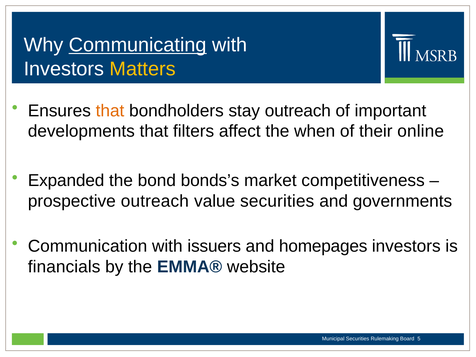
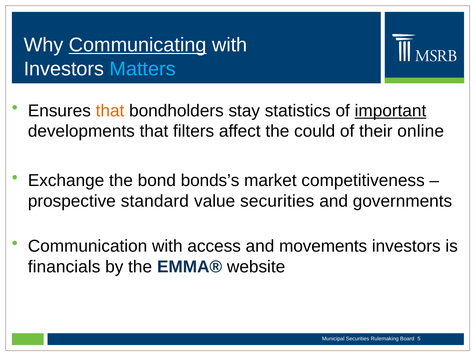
Matters colour: yellow -> light blue (143, 69)
stay outreach: outreach -> statistics (298, 111)
important underline: none -> present (390, 111)
when: when -> could (315, 131)
Expanded: Expanded -> Exchange (66, 180)
prospective outreach: outreach -> standard (155, 201)
issuers: issuers -> access (214, 246)
homepages: homepages -> movements (323, 246)
